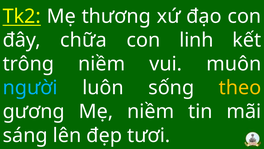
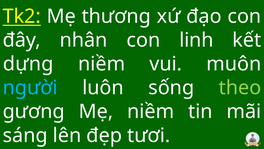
chữa: chữa -> nhân (84, 40)
trông: trông -> dựng (28, 64)
theo colour: yellow -> light green (240, 88)
